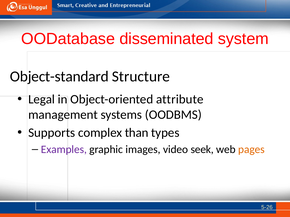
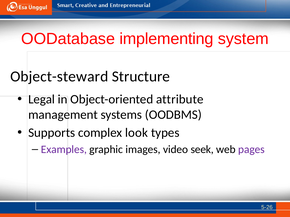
disseminated: disseminated -> implementing (166, 39)
Object-standard: Object-standard -> Object-steward (59, 77)
than: than -> look (136, 133)
pages colour: orange -> purple (251, 150)
